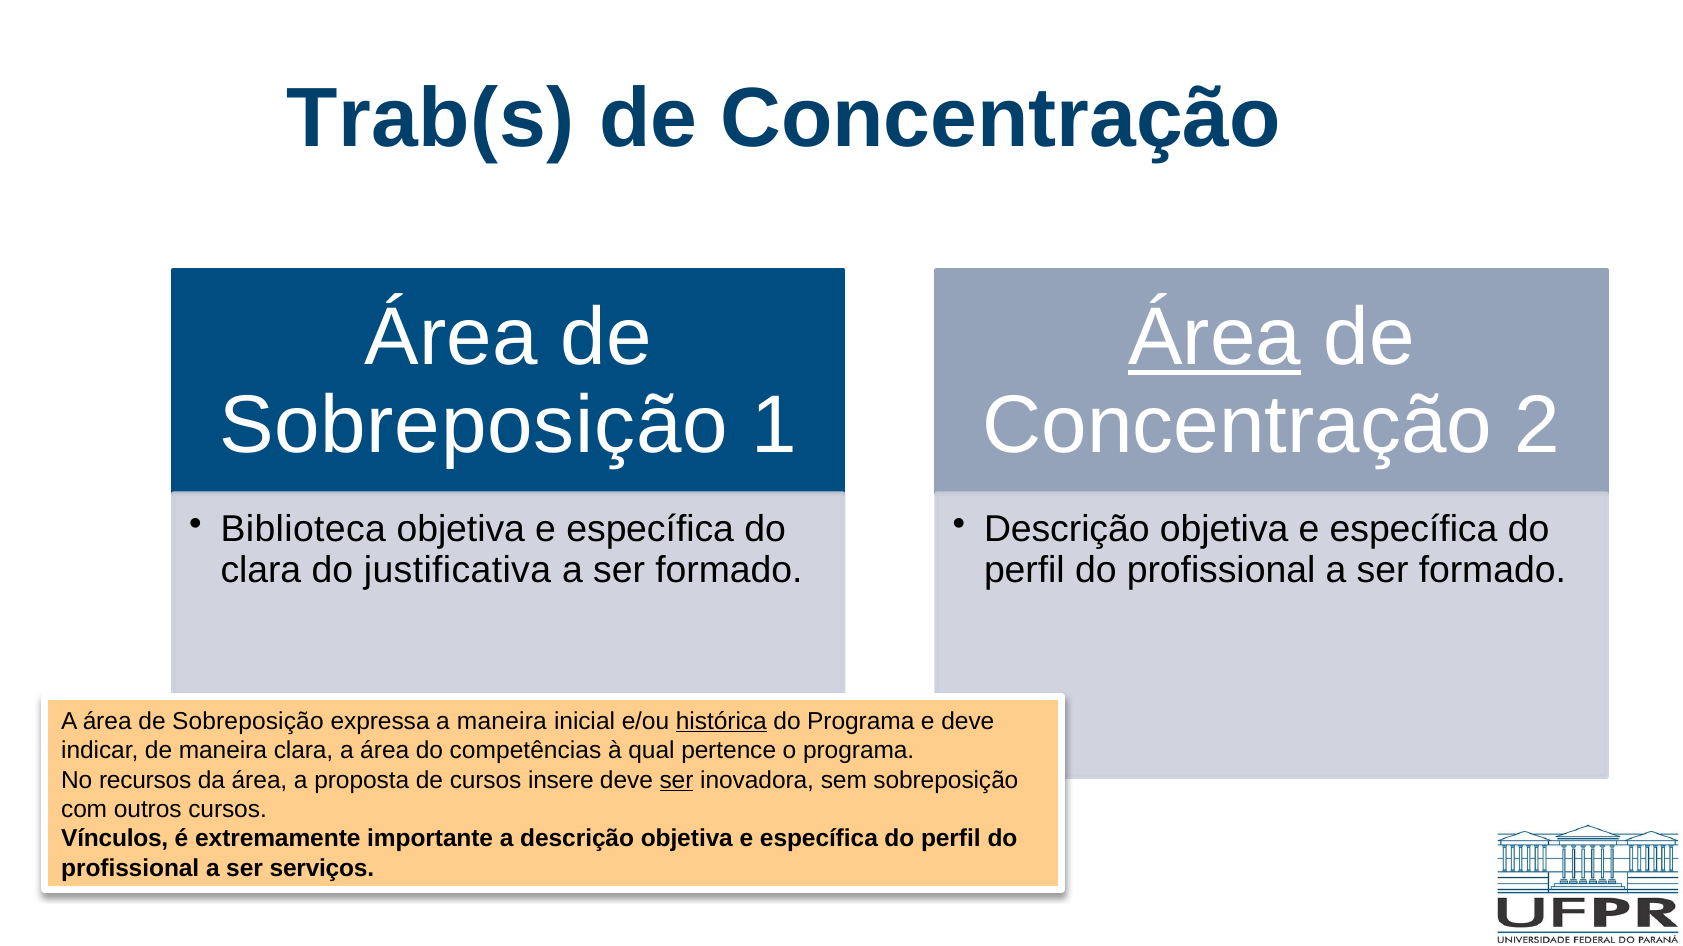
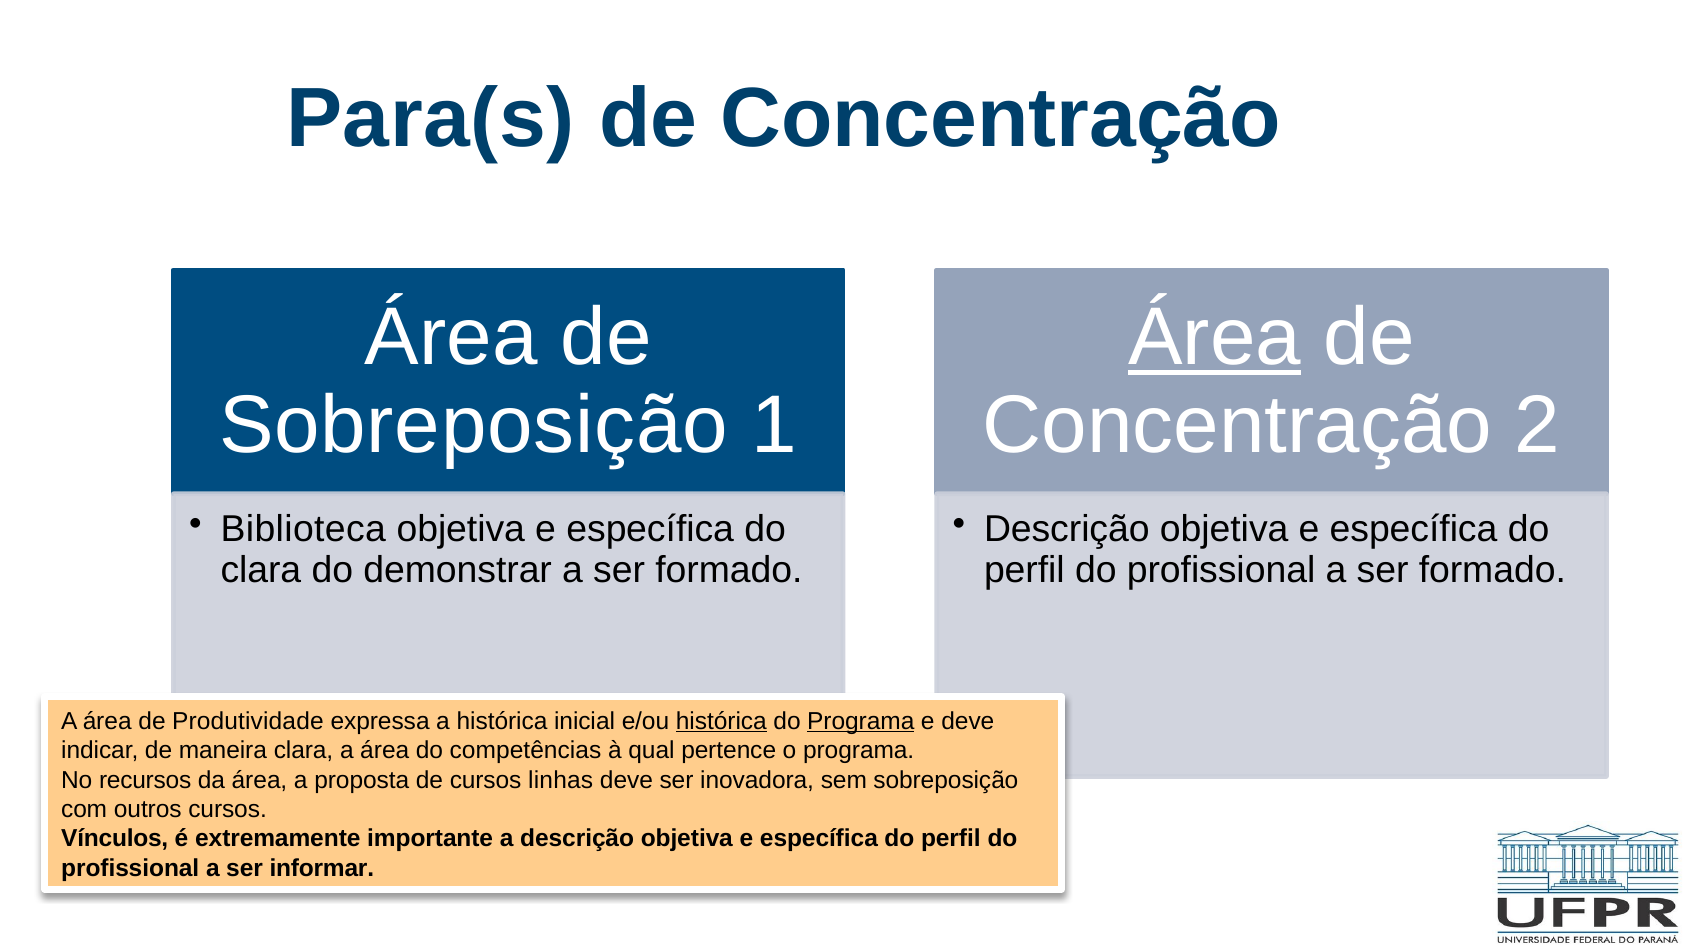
Trab(s: Trab(s -> Para(s (431, 119)
justificativa: justificativa -> demonstrar (458, 570)
A área de Sobreposição: Sobreposição -> Produtividade (248, 722)
a maneira: maneira -> histórica (502, 722)
Programa underline: none -> present (861, 722)
insere: insere -> linhas (561, 781)
ser underline: present -> none (676, 781)
serviços: serviços -> informar (322, 869)
